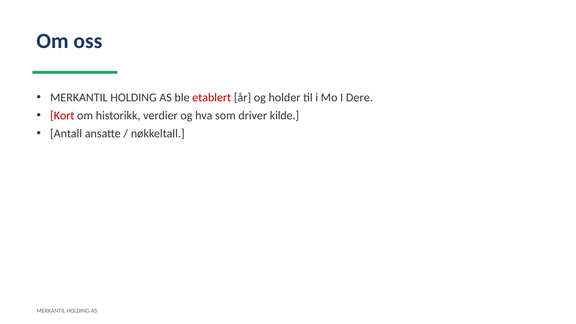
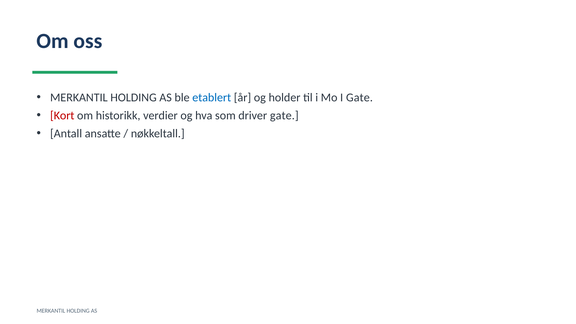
etablert colour: red -> blue (212, 98)
I Dere: Dere -> Gate (359, 98)
driver kilde: kilde -> gate (284, 116)
